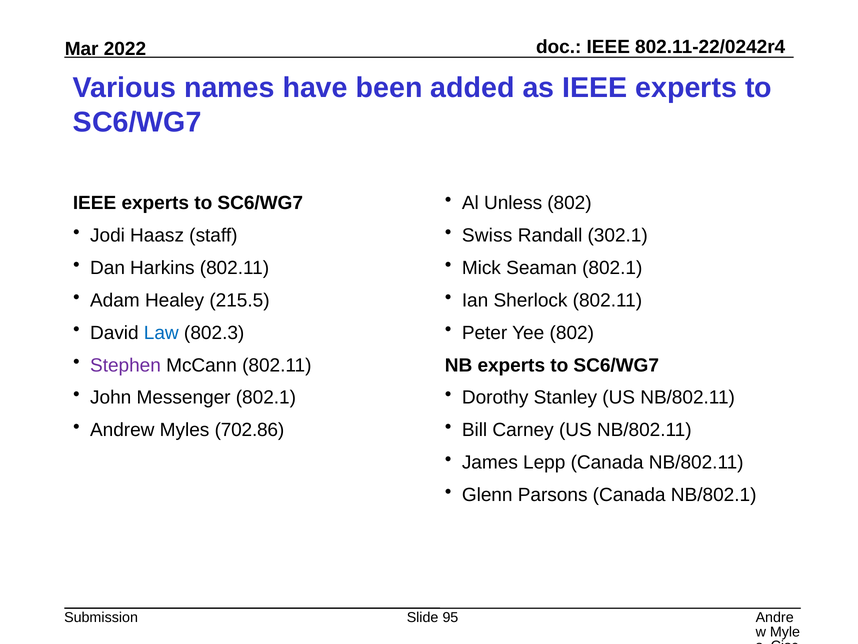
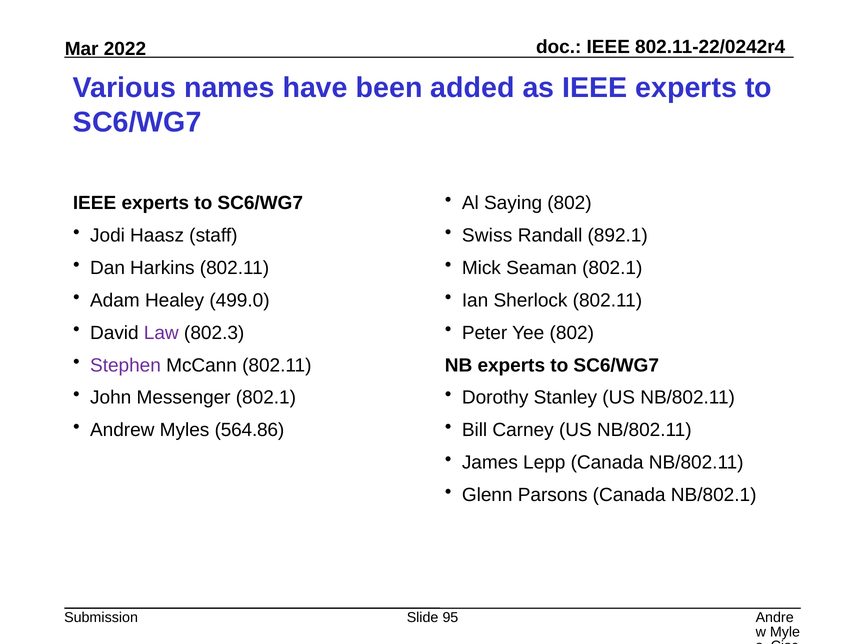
Unless: Unless -> Saying (513, 203)
302.1: 302.1 -> 892.1 (618, 235)
215.5: 215.5 -> 499.0 (240, 300)
Law colour: blue -> purple (161, 333)
702.86: 702.86 -> 564.86 (249, 430)
